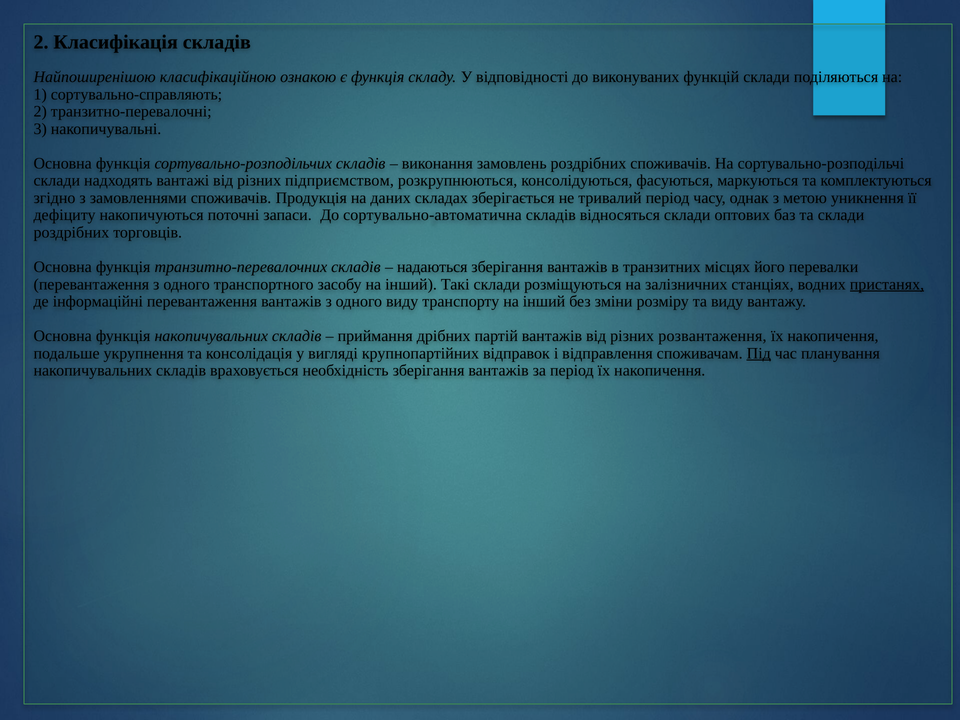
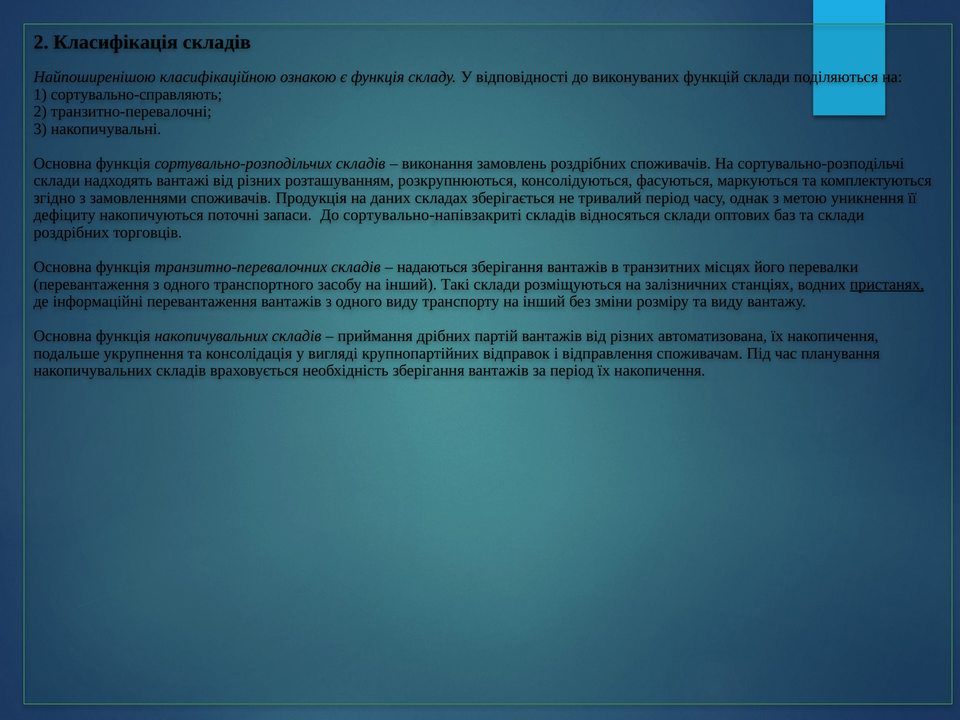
підприємством: підприємством -> розташуванням (340, 181)
сортувально-автоматична: сортувально-автоматична -> сортувально-напівзакриті (432, 215)
розвантаження: розвантаження -> автоматизована (713, 336)
Під underline: present -> none (759, 353)
